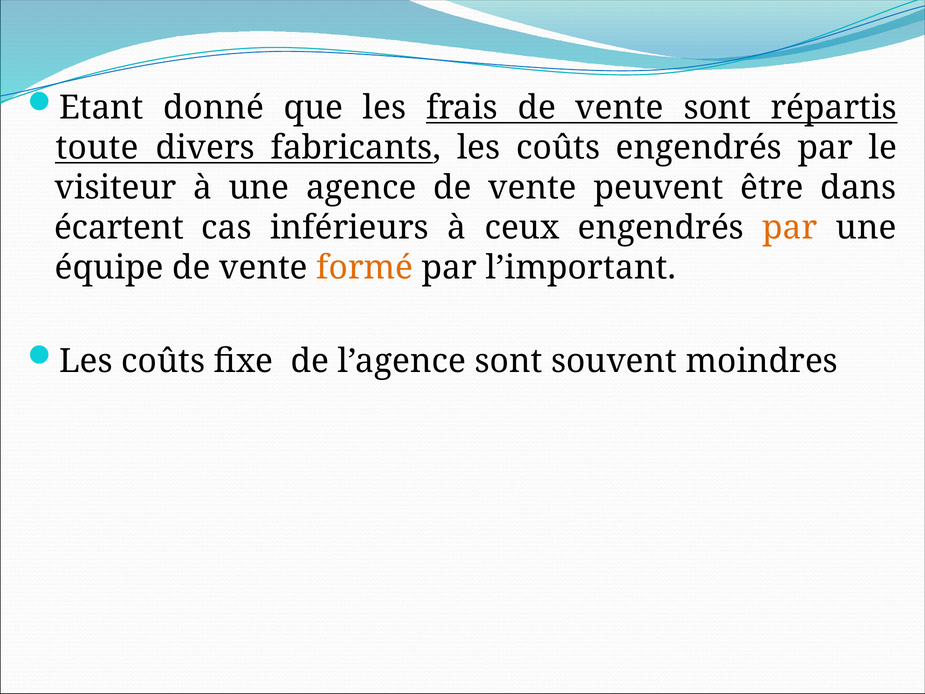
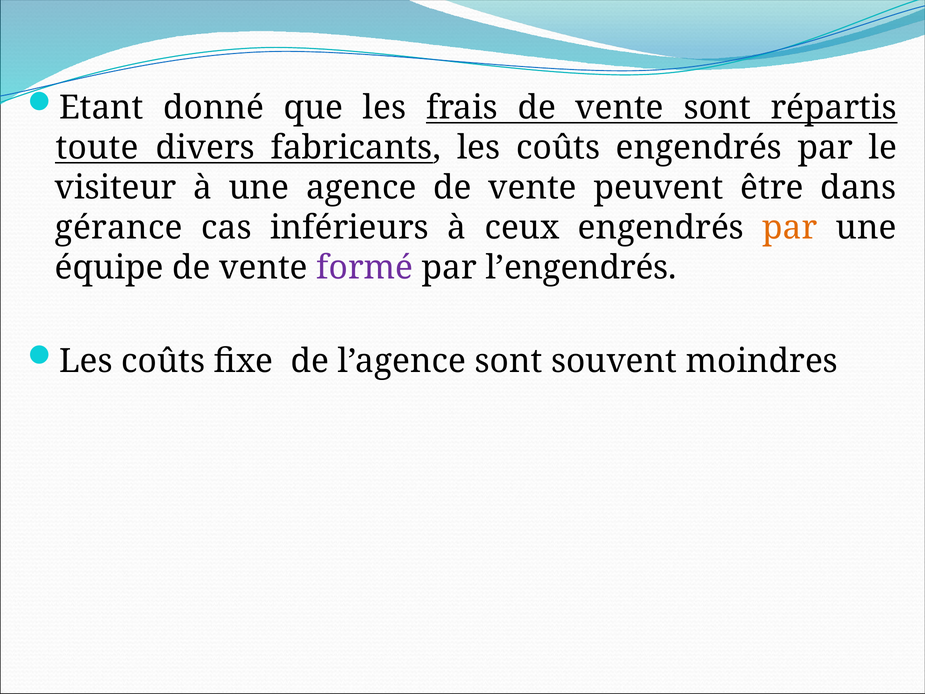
écartent: écartent -> gérance (119, 228)
formé colour: orange -> purple (365, 268)
l’important: l’important -> l’engendrés (581, 268)
